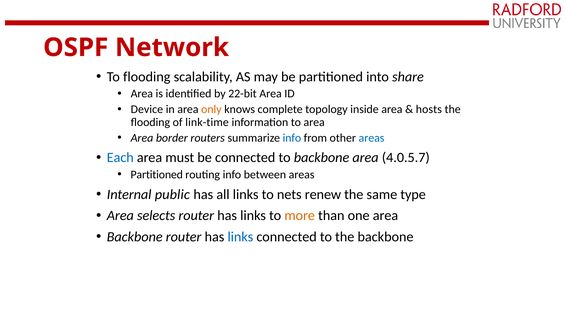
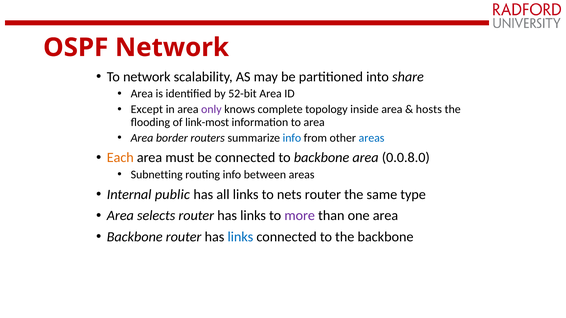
To flooding: flooding -> network (147, 77)
22-bit: 22-bit -> 52-bit (242, 94)
Device: Device -> Except (147, 110)
only colour: orange -> purple (211, 110)
link-time: link-time -> link-most (207, 122)
Each colour: blue -> orange (120, 158)
4.0.5.7: 4.0.5.7 -> 0.0.8.0 (406, 158)
Partitioned: Partitioned -> Subnetting (157, 175)
nets renew: renew -> router (323, 195)
more colour: orange -> purple (300, 216)
